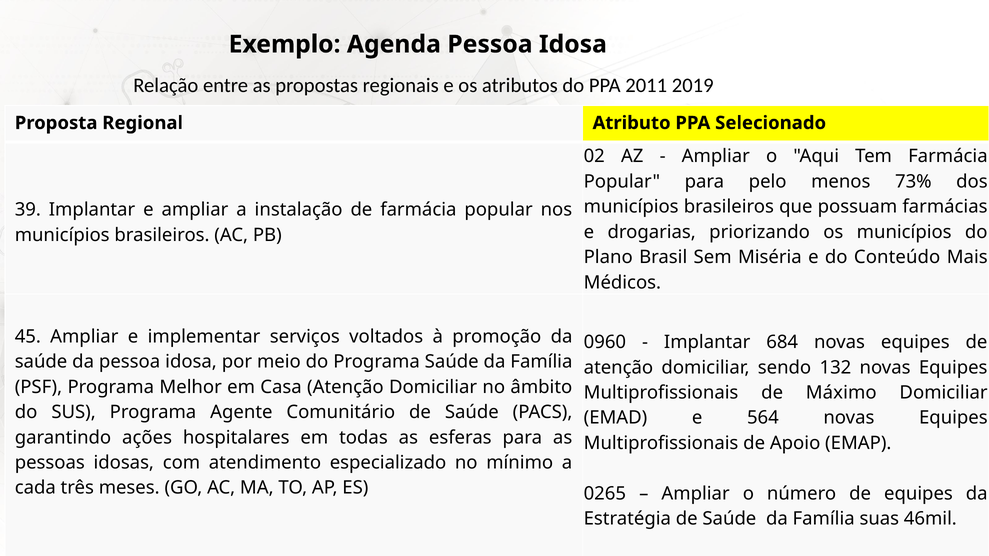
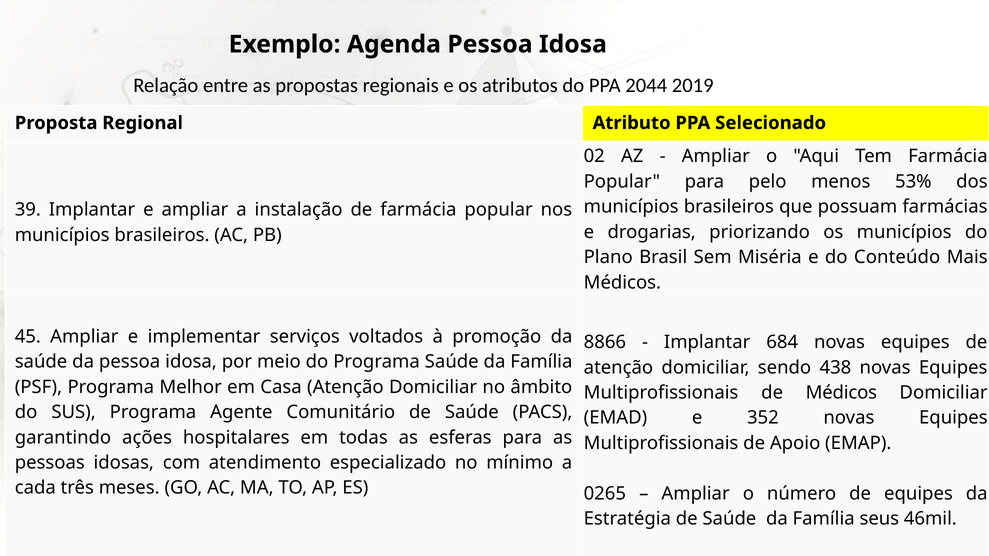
2011: 2011 -> 2044 (646, 86)
73%: 73% -> 53% (913, 182)
0960: 0960 -> 8866 (605, 342)
132: 132 -> 438 (835, 368)
de Máximo: Máximo -> Médicos (841, 393)
564: 564 -> 352 (763, 418)
suas: suas -> seus (879, 519)
